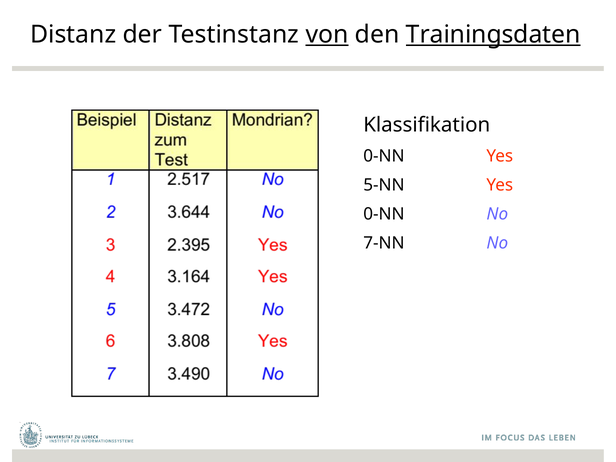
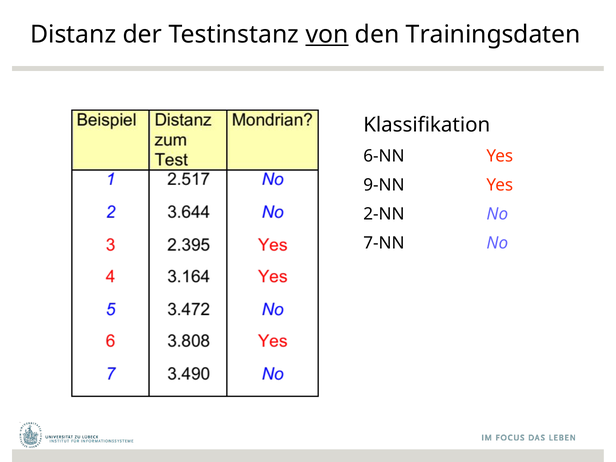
Trainingsdaten underline: present -> none (493, 35)
0-NN: 0-NN -> 6-NN (384, 156)
5-NN: 5-NN -> 9-NN (384, 185)
0-NN: 0-NN -> 2-NN (384, 214)
